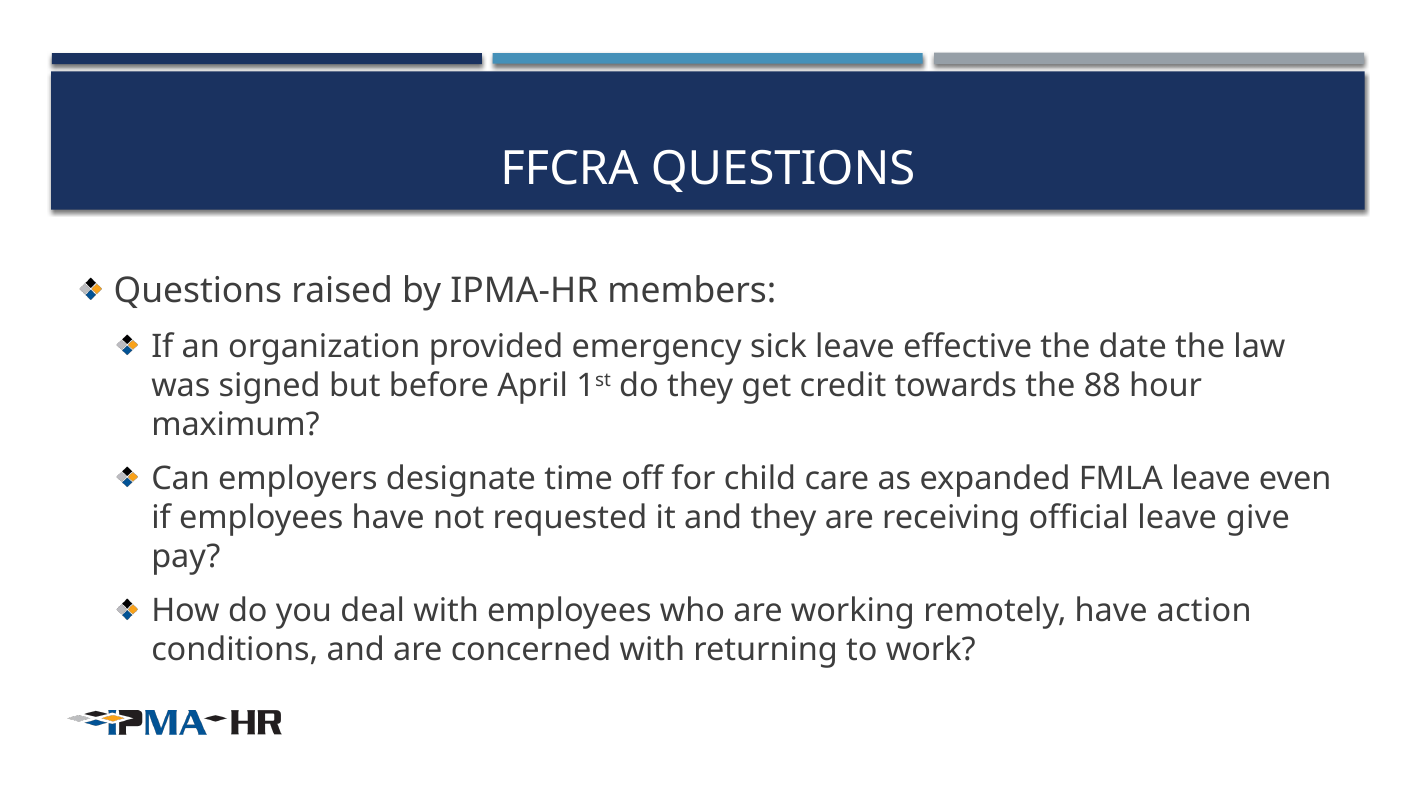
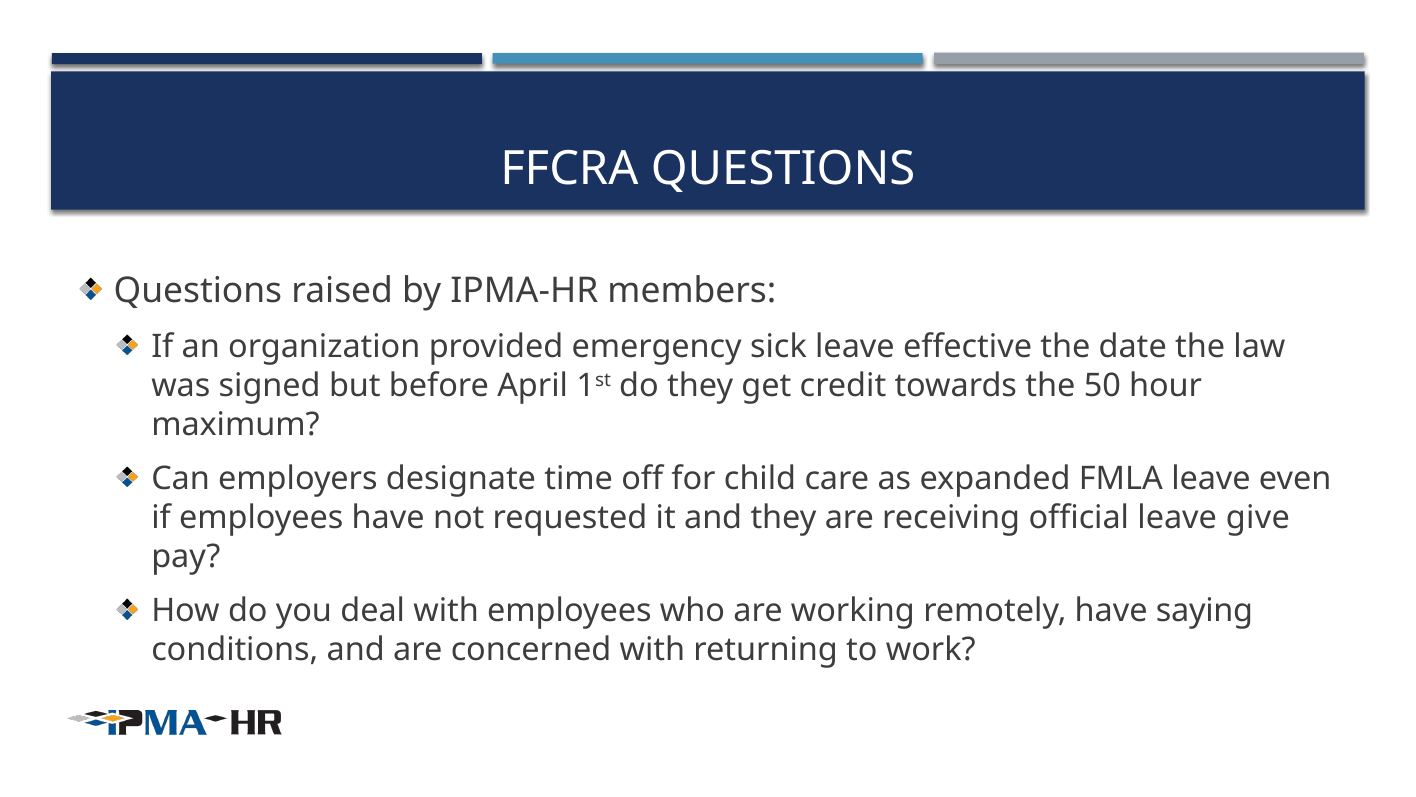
88: 88 -> 50 (1102, 385)
action: action -> saying (1204, 611)
